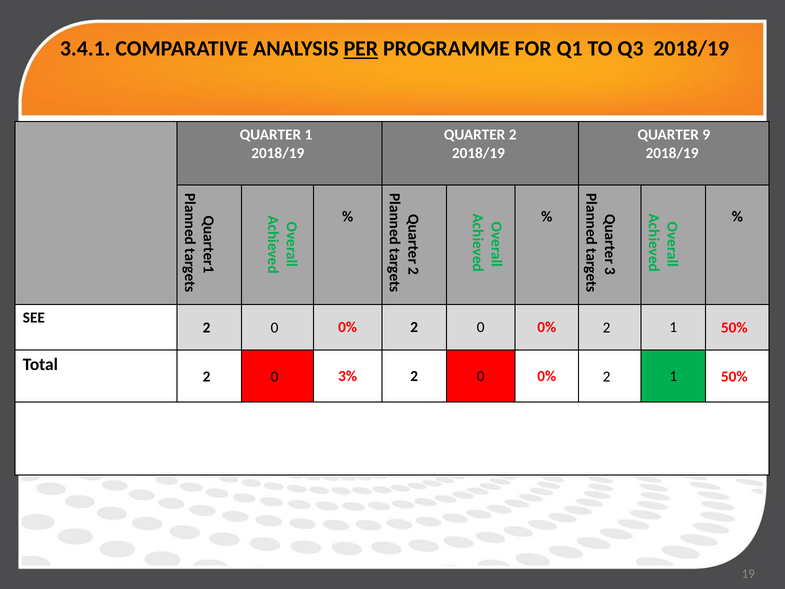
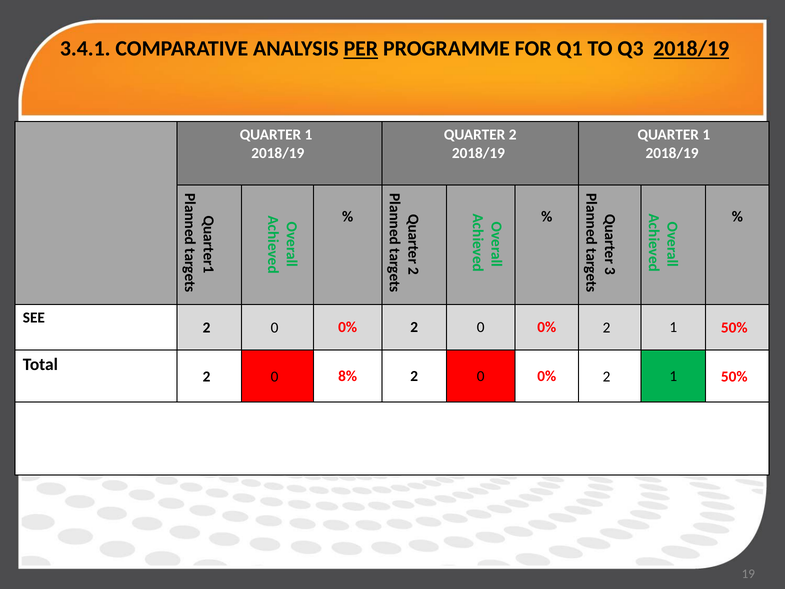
2018/19 underline: none -> present (691, 49)
9: 9 -> 1 (706, 135)
3%: 3% -> 8% (348, 376)
